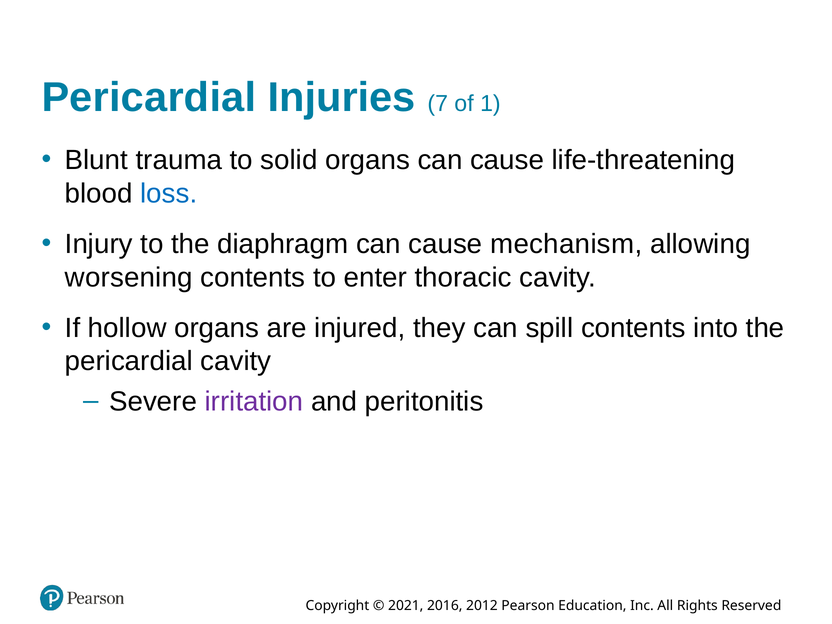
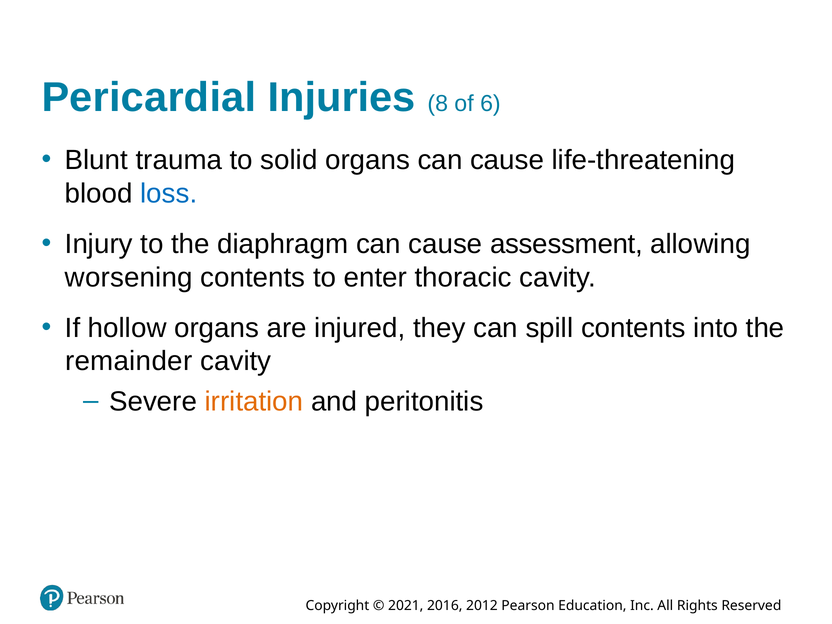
7: 7 -> 8 (438, 103)
1: 1 -> 6 (490, 103)
mechanism: mechanism -> assessment (566, 244)
pericardial: pericardial -> remainder (129, 361)
irritation colour: purple -> orange (254, 401)
